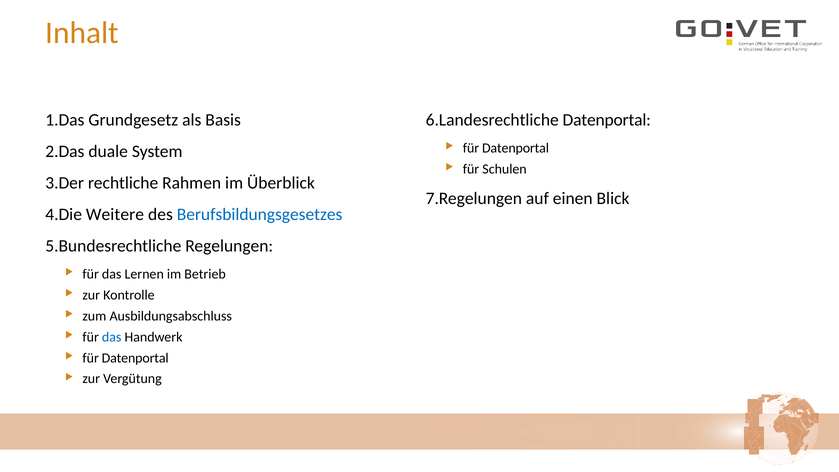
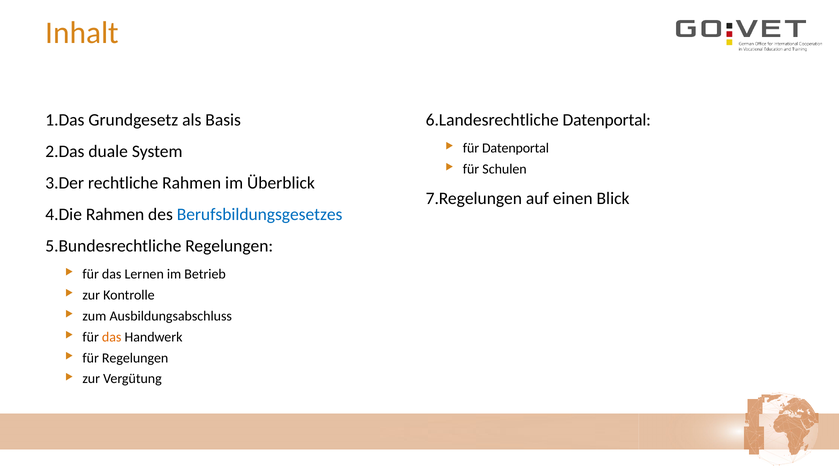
Weitere: Weitere -> Rahmen (115, 214)
das colour: blue -> orange (112, 337)
Datenportal: Datenportal -> Regelungen (135, 358)
